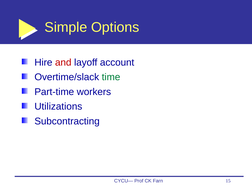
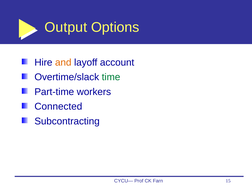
Simple: Simple -> Output (66, 27)
and colour: red -> orange (63, 62)
Utilizations: Utilizations -> Connected (58, 107)
